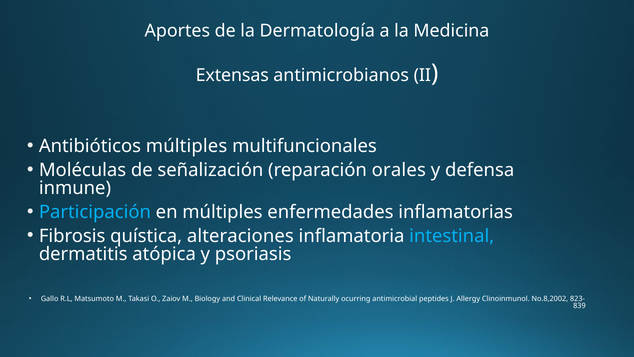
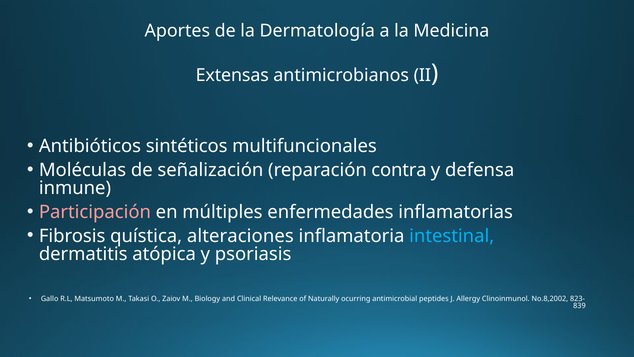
Antibióticos múltiples: múltiples -> sintéticos (187, 146)
orales: orales -> contra (399, 170)
Participación colour: light blue -> pink (95, 212)
